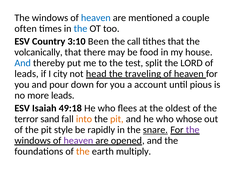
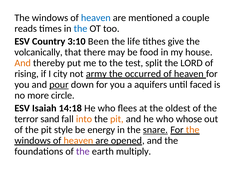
often: often -> reads (26, 29)
call: call -> life (134, 42)
tithes that: that -> give (176, 42)
And colour: blue -> orange (23, 63)
leads: leads -> rising (27, 74)
head: head -> army (96, 74)
traveling: traveling -> occurred (143, 74)
pour underline: none -> present (59, 85)
account: account -> aquifers (151, 85)
pious: pious -> faced (201, 85)
more leads: leads -> circle (63, 96)
49:18: 49:18 -> 14:18 (70, 109)
rapidly: rapidly -> energy (101, 130)
the colour: purple -> orange (193, 130)
heaven colour: purple -> orange (78, 141)
the colour: orange -> purple (83, 152)
